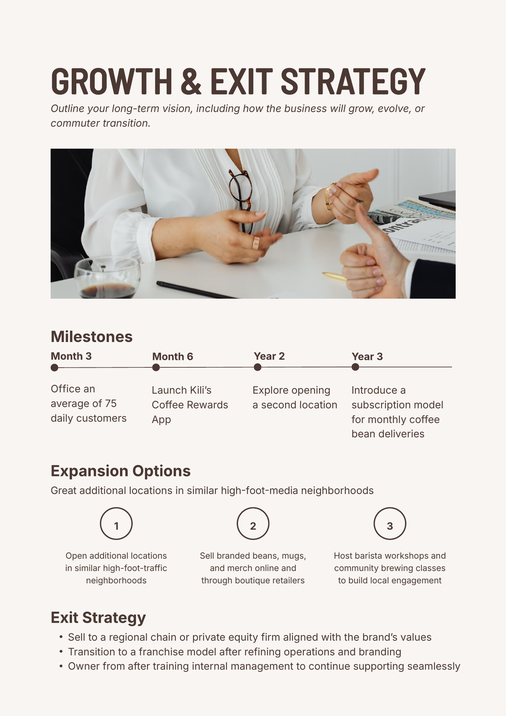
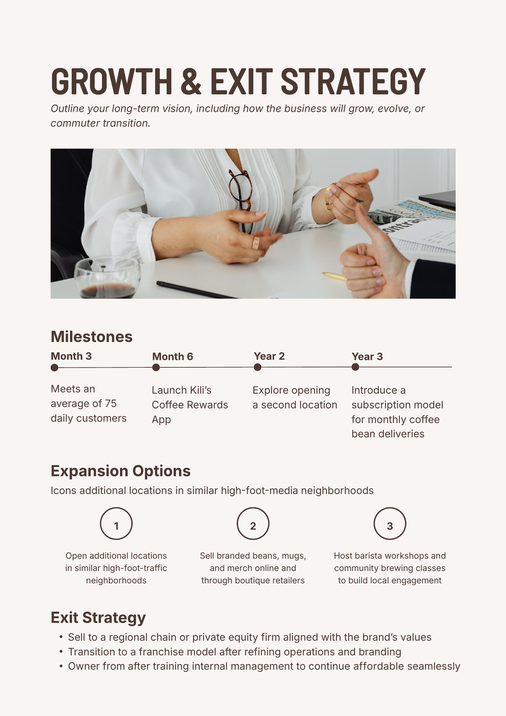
Office: Office -> Meets (66, 389)
Great: Great -> Icons (64, 491)
supporting: supporting -> affordable (379, 667)
